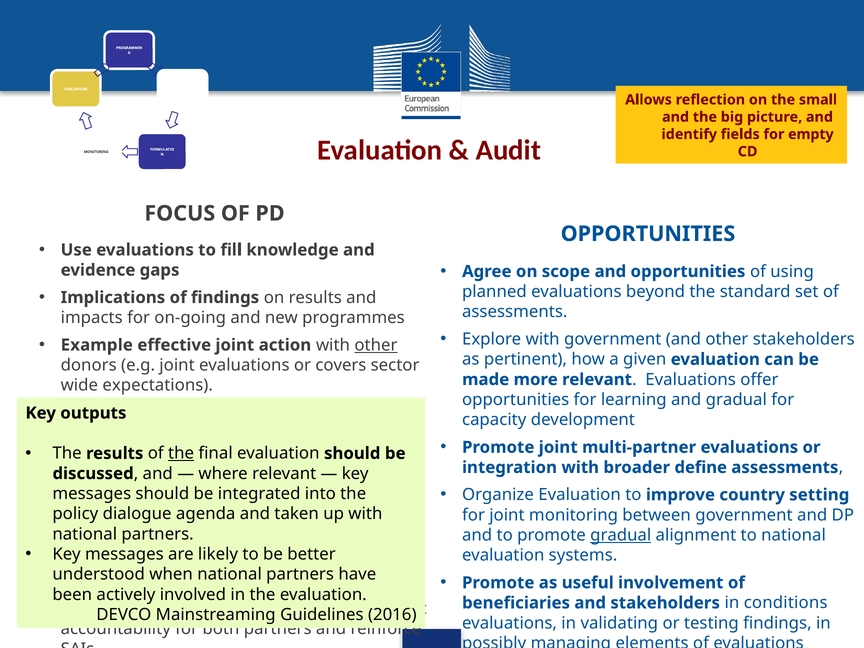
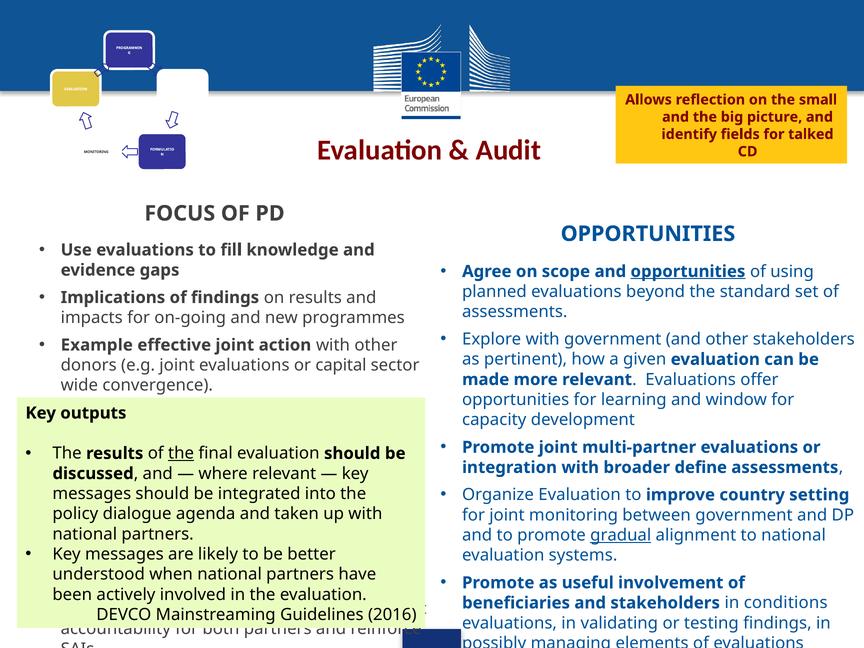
empty: empty -> talked (811, 134)
opportunities underline: none -> present (688, 271)
other underline: present -> none (376, 345)
covers: covers -> capital (341, 365)
expectations: expectations -> convergence (158, 385)
and gradual: gradual -> window (736, 400)
